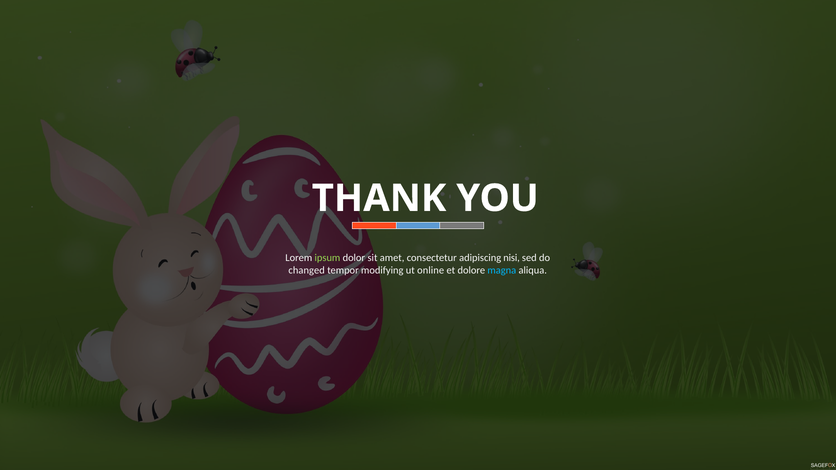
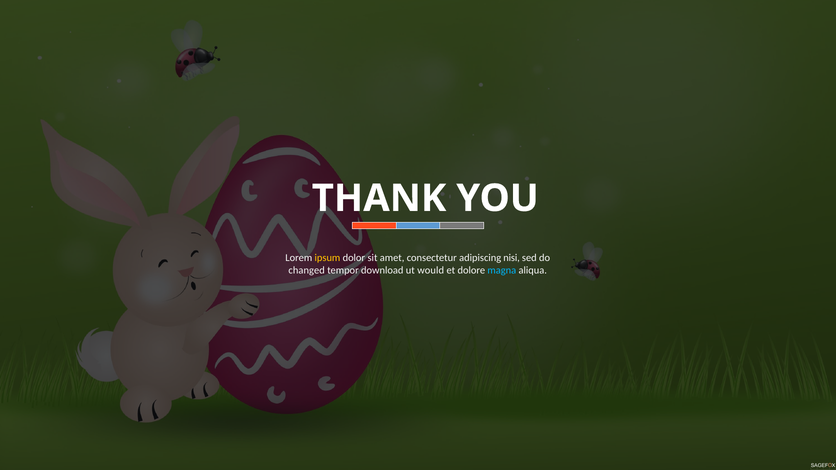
ipsum colour: light green -> yellow (327, 258)
modifying: modifying -> download (382, 271)
online: online -> would (431, 271)
